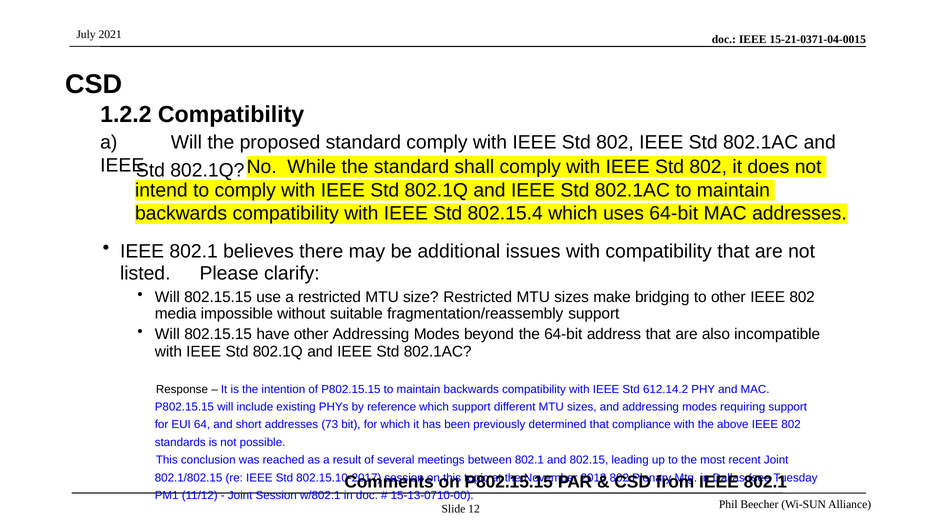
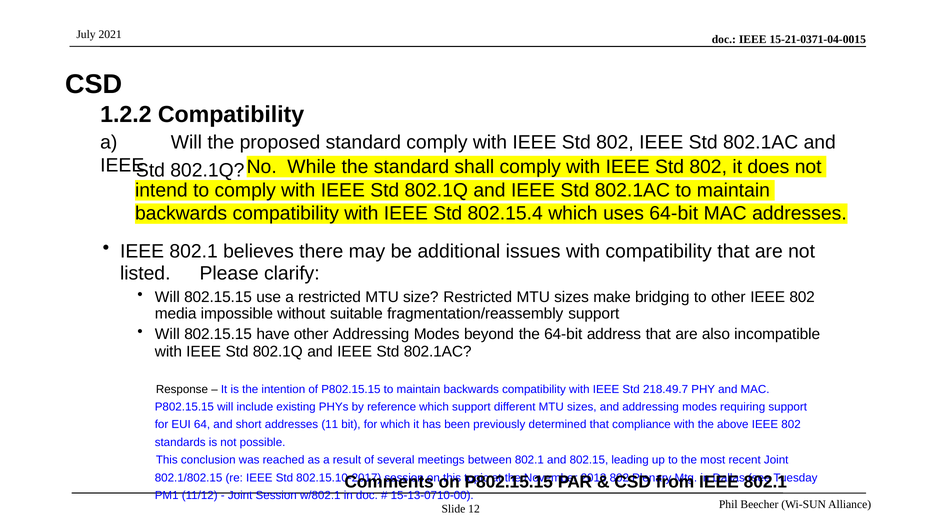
612.14.2: 612.14.2 -> 218.49.7 (666, 389)
73: 73 -> 11 (330, 425)
